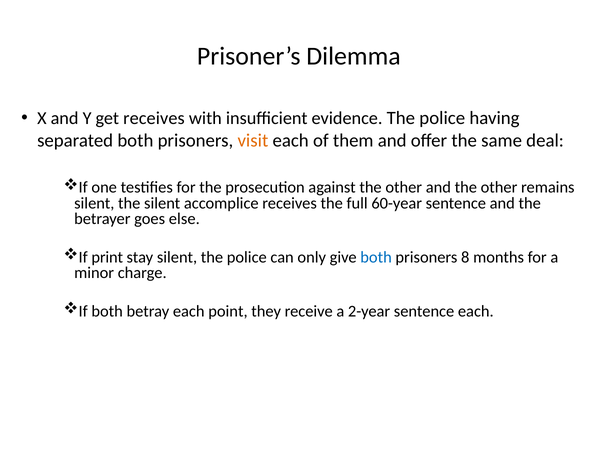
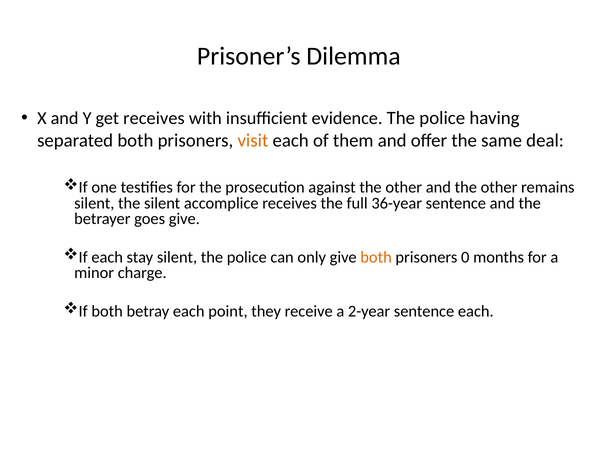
60-year: 60-year -> 36-year (397, 203)
goes else: else -> give (184, 219)
If print: print -> each (107, 257)
both colour: blue -> orange (376, 257)
8: 8 -> 0 (465, 257)
